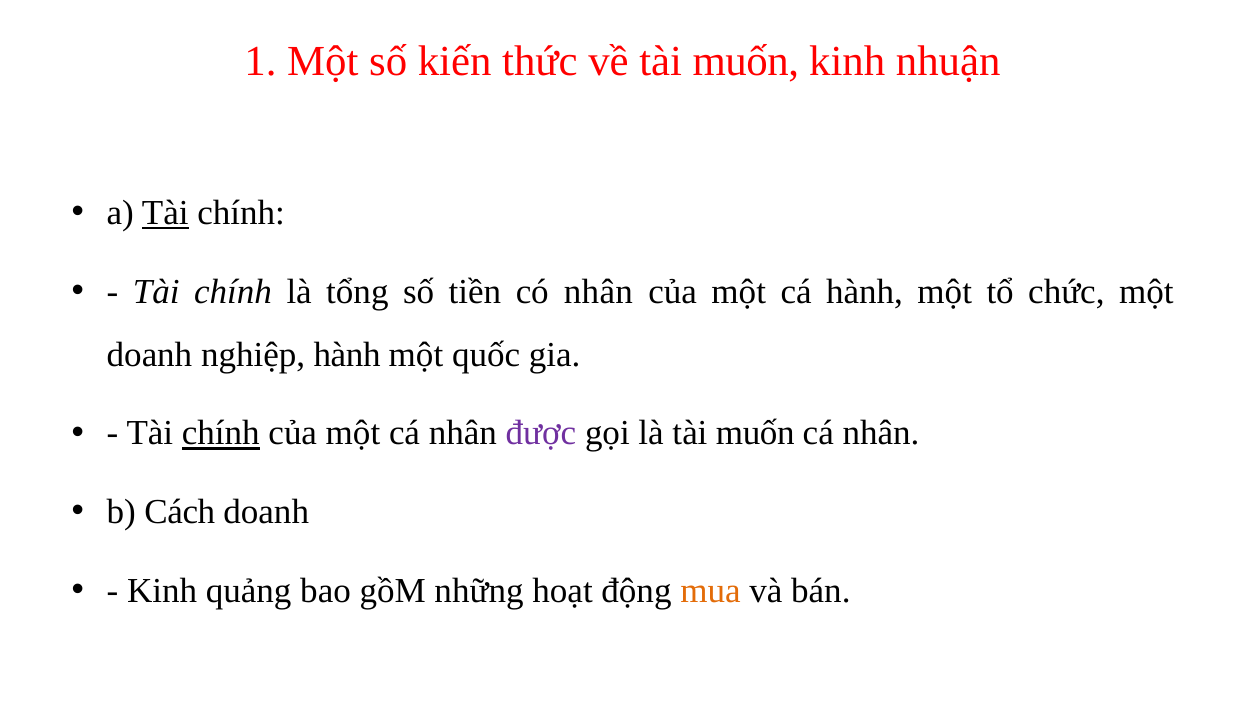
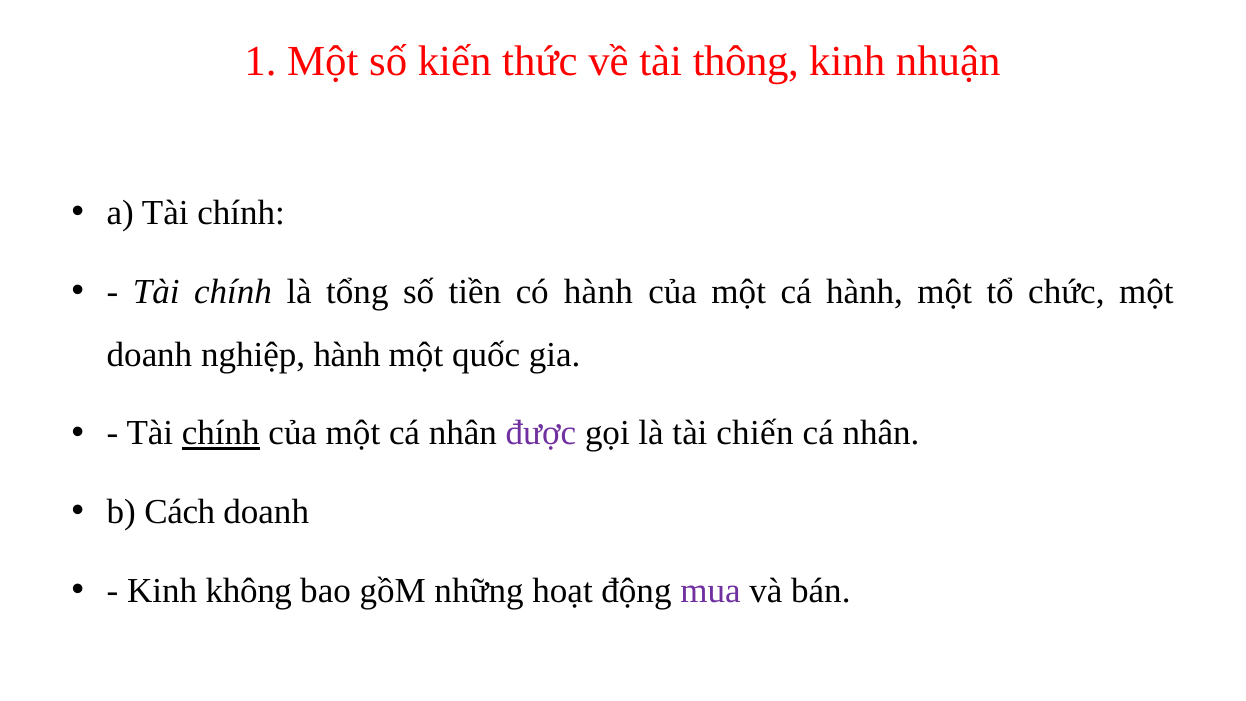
về tài muốn: muốn -> thông (746, 61)
Tài underline: present -> none (165, 213)
có nhân: nhân -> hành (598, 291)
là tài muốn: muốn -> chiến (755, 433)
quảng: quảng -> không (249, 591)
mua colour: orange -> purple (710, 591)
